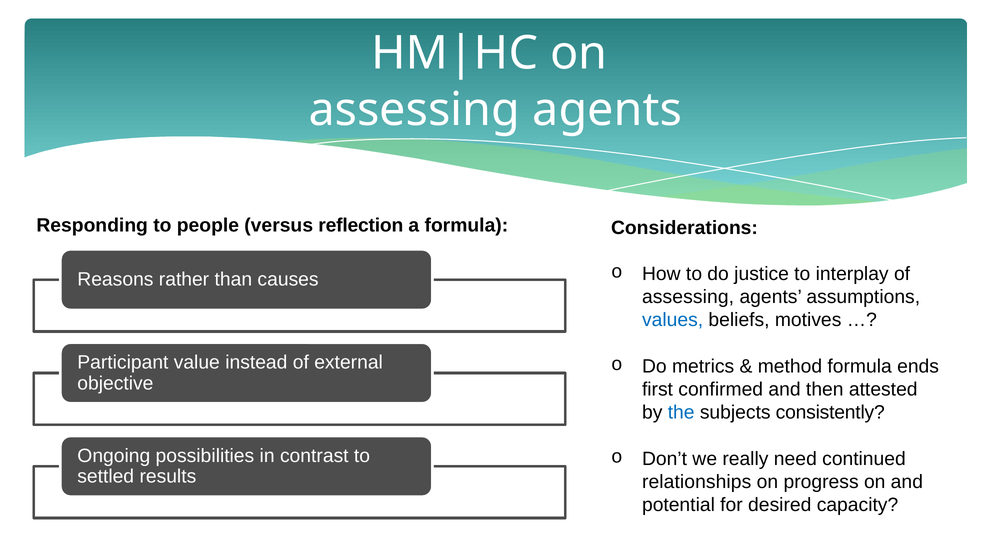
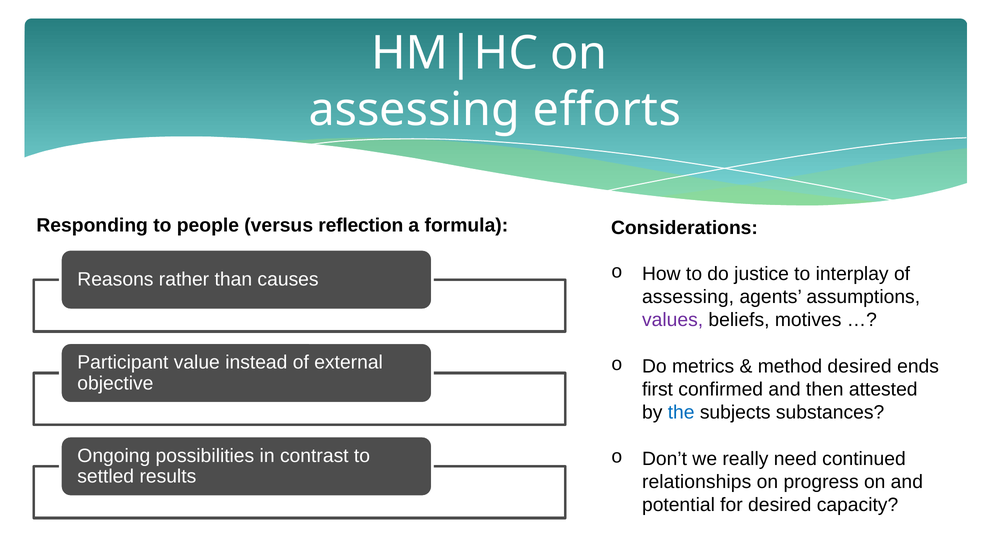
agents: agents -> efforts (607, 110)
values colour: blue -> purple (673, 320)
method formula: formula -> desired (860, 367)
consistently: consistently -> substances (830, 413)
